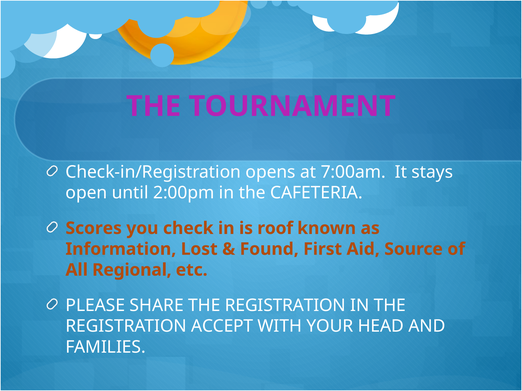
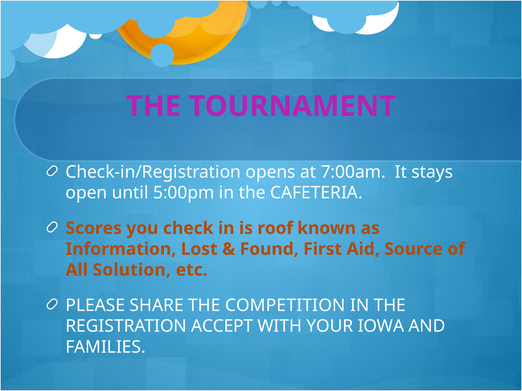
2:00pm: 2:00pm -> 5:00pm (184, 193)
Regional: Regional -> Solution (132, 270)
SHARE THE REGISTRATION: REGISTRATION -> COMPETITION (285, 306)
HEAD: HEAD -> IOWA (381, 327)
